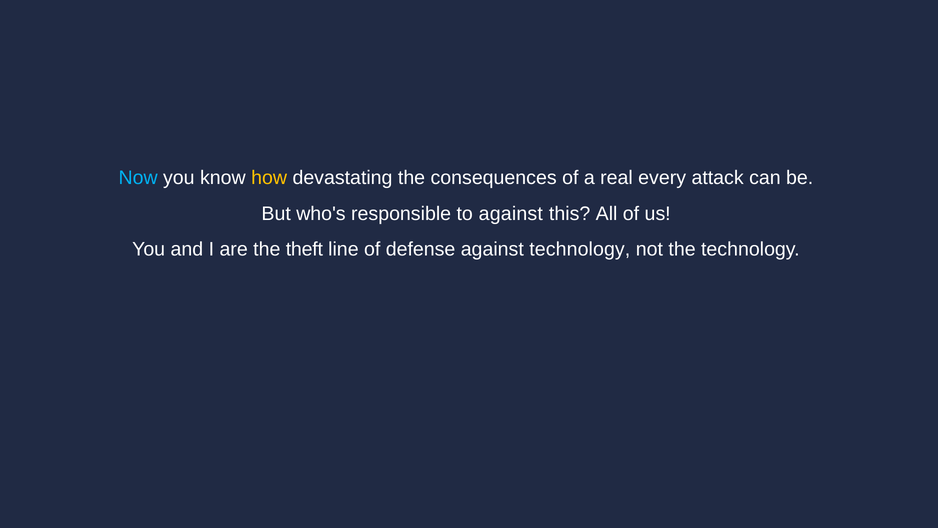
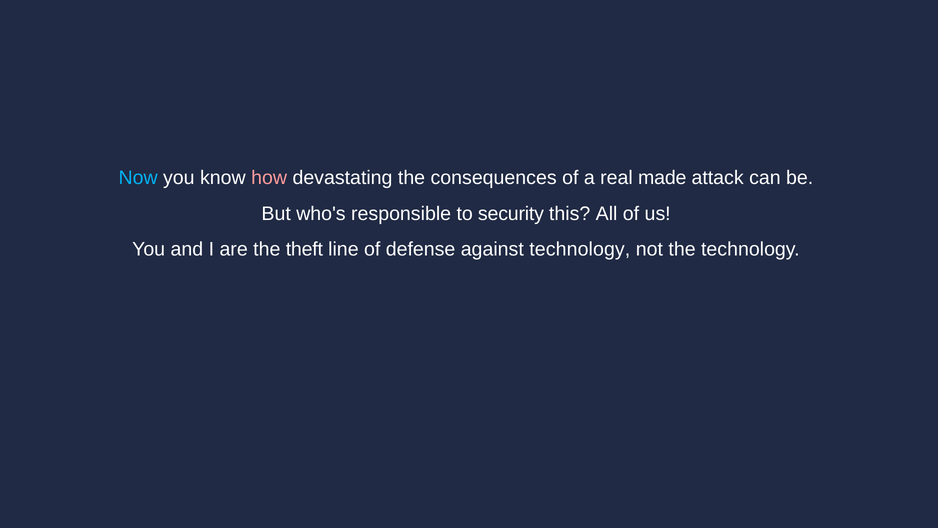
how colour: yellow -> pink (269, 178)
every: every -> made (662, 178)
to against: against -> security (511, 213)
